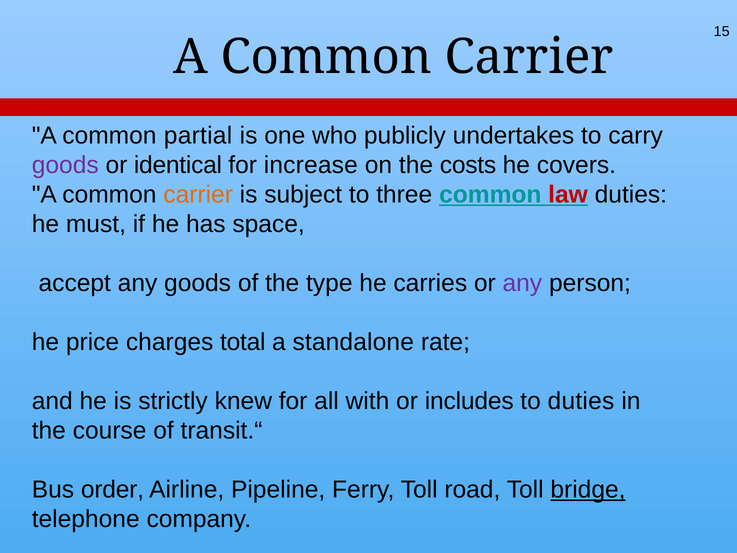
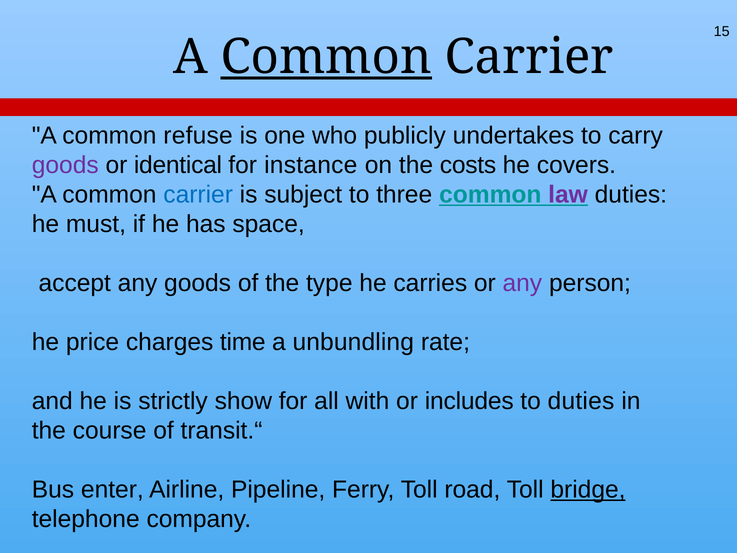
Common underline: none -> present (326, 57)
partial: partial -> refuse (198, 136)
increase: increase -> instance (311, 165)
carrier colour: orange -> blue (198, 194)
law colour: red -> purple (568, 194)
total: total -> time (243, 342)
standalone: standalone -> unbundling (353, 342)
knew: knew -> show (243, 401)
order: order -> enter (112, 489)
